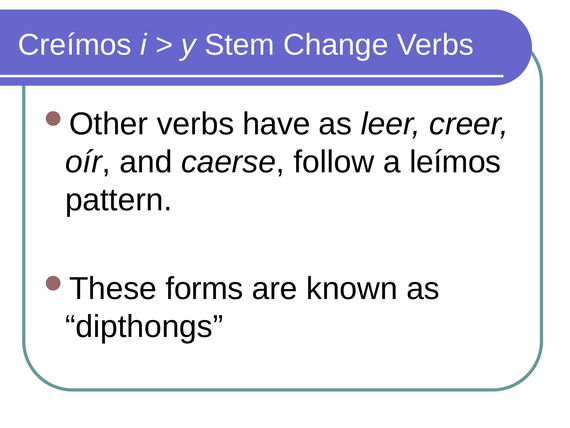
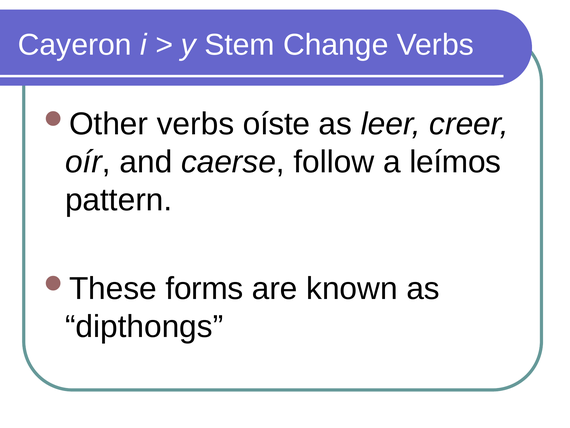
Creímos: Creímos -> Cayeron (75, 45)
have: have -> oíste (276, 124)
